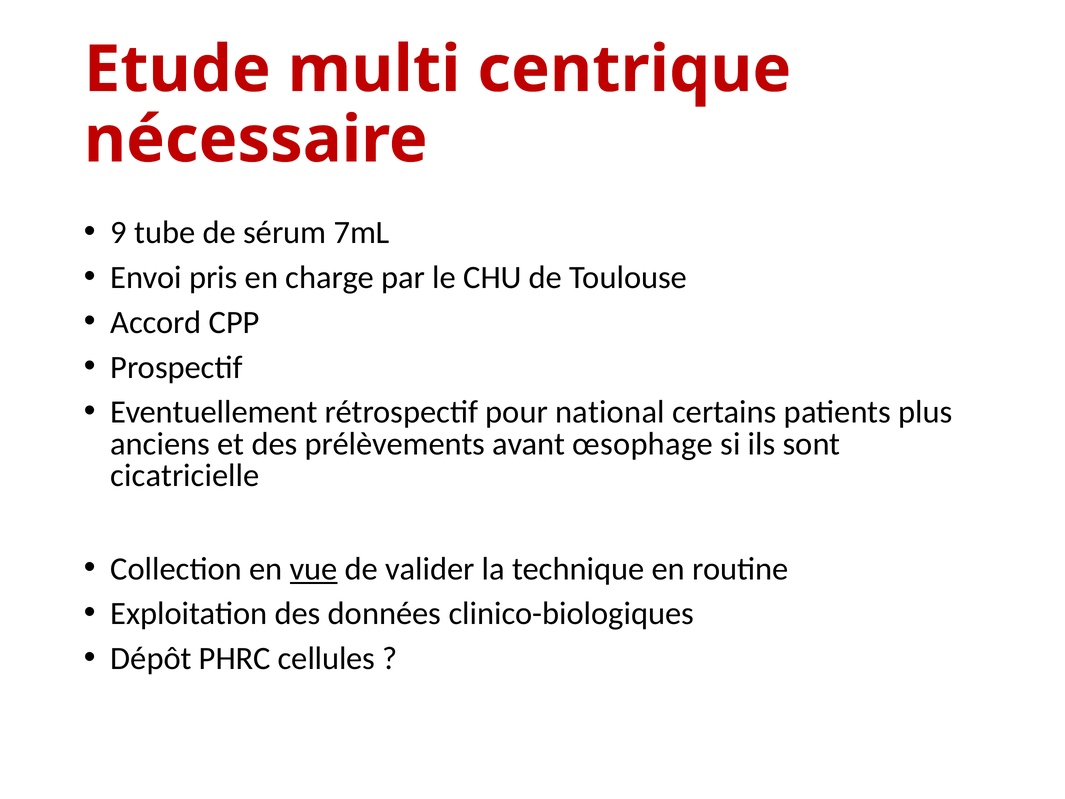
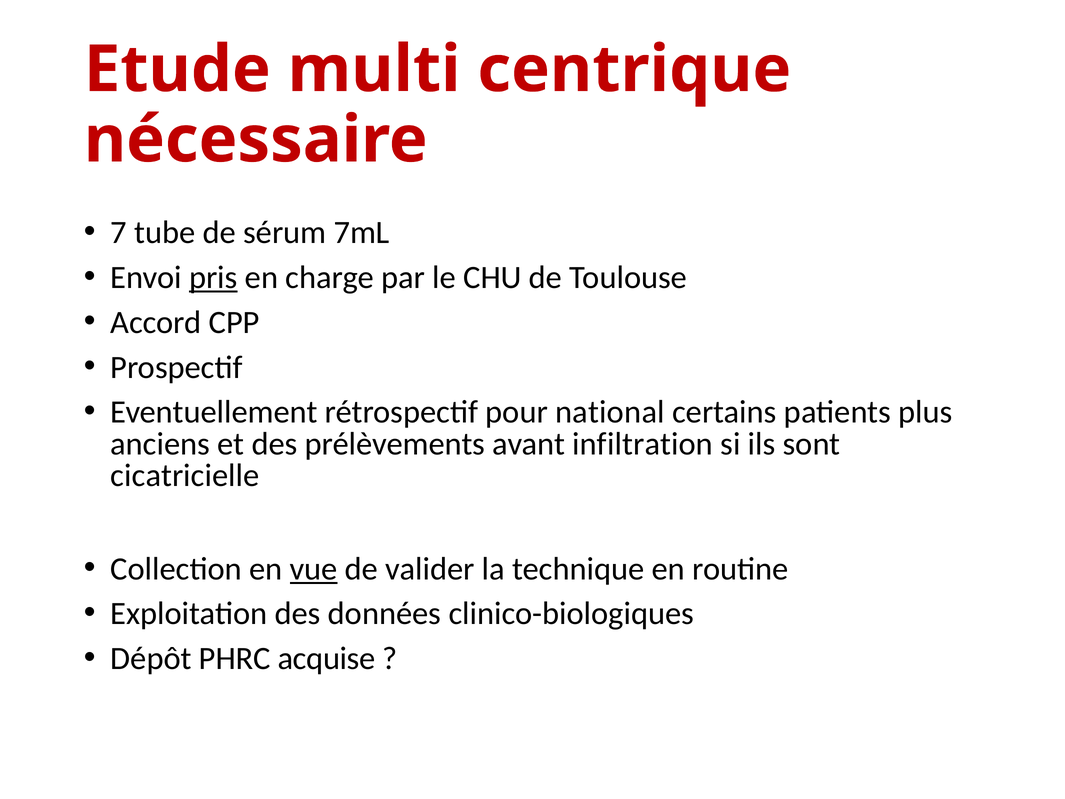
9: 9 -> 7 (119, 232)
pris underline: none -> present (213, 277)
œsophage: œsophage -> infiltration (643, 444)
cellules: cellules -> acquise (327, 658)
